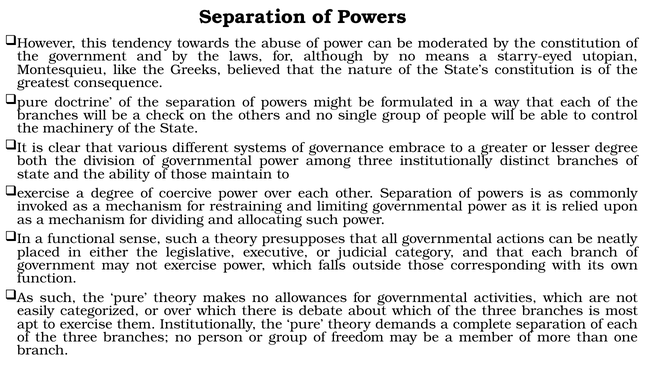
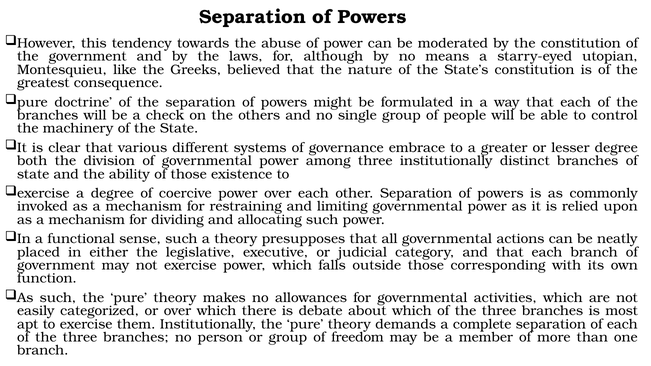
maintain: maintain -> existence (242, 174)
